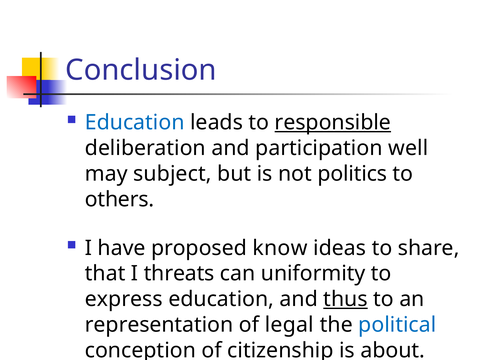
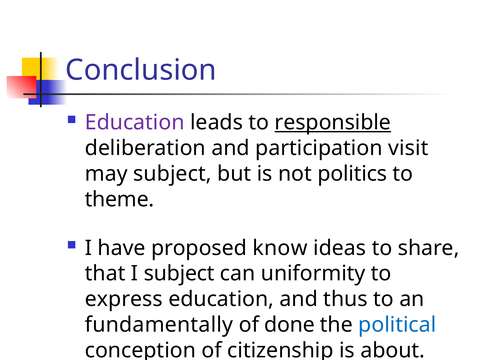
Education colour: blue -> purple (135, 123)
well: well -> visit (408, 148)
others: others -> theme (119, 199)
I threats: threats -> subject (179, 274)
thus underline: present -> none (345, 299)
representation: representation -> fundamentally (159, 325)
legal: legal -> done (290, 325)
